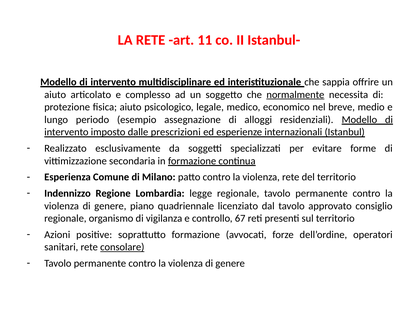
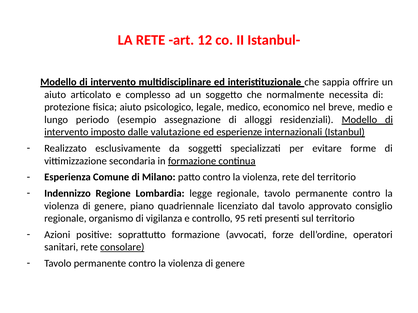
11: 11 -> 12 (205, 40)
normalmente underline: present -> none (295, 95)
prescrizioni: prescrizioni -> valutazione (176, 132)
67: 67 -> 95 (240, 219)
